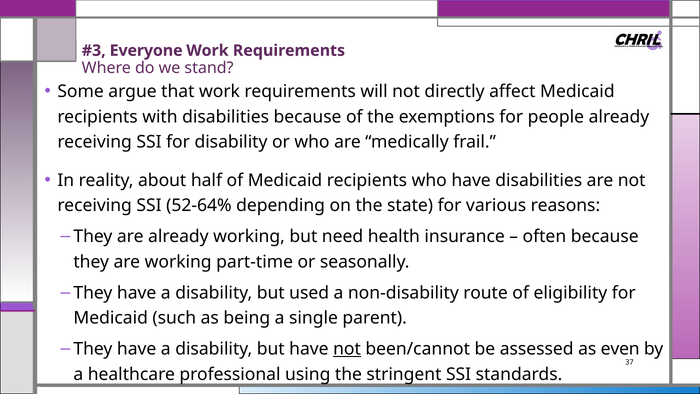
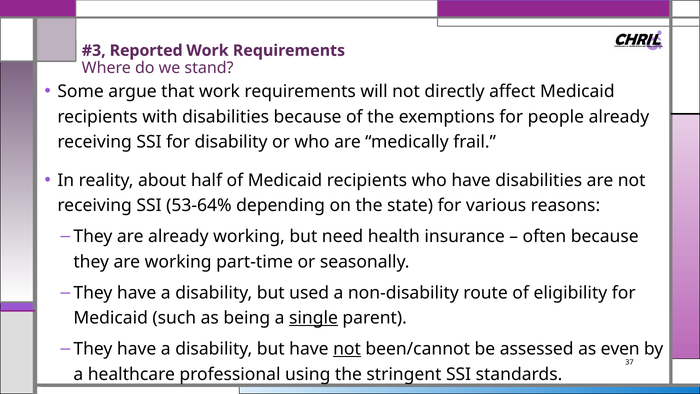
Everyone: Everyone -> Reported (146, 51)
52-64%: 52-64% -> 53-64% (199, 206)
single underline: none -> present (314, 318)
